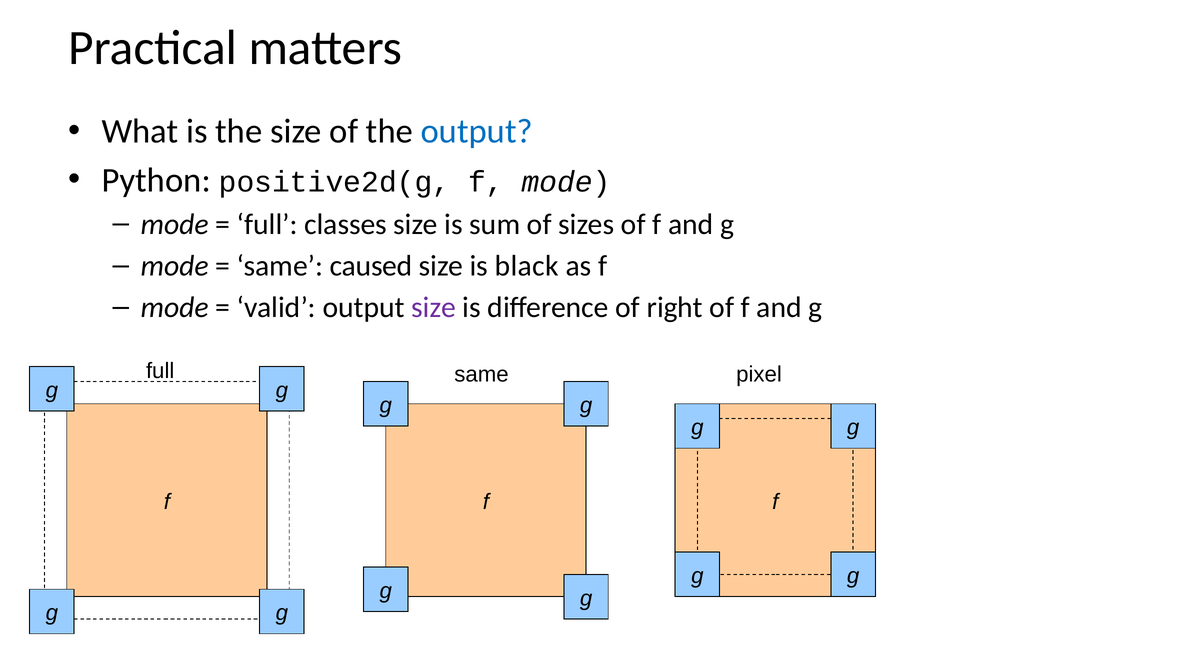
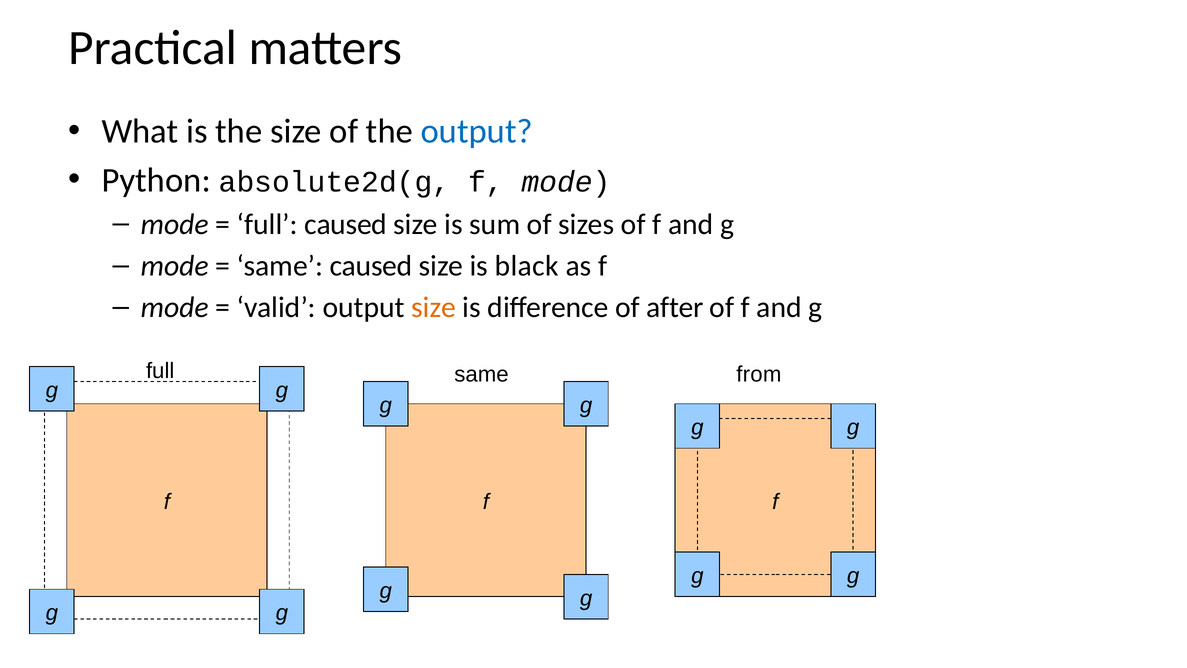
positive2d(g: positive2d(g -> absolute2d(g (334, 182)
full classes: classes -> caused (346, 224)
size colour: purple -> orange (434, 307)
right: right -> after (675, 307)
pixel: pixel -> from (759, 374)
